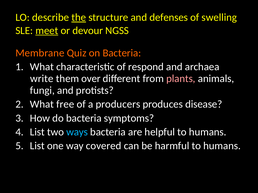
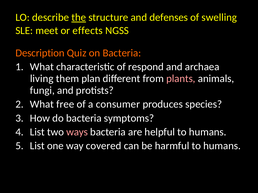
meet underline: present -> none (47, 31)
devour: devour -> effects (88, 31)
Membrane: Membrane -> Description (40, 53)
write: write -> living (42, 79)
over: over -> plan (91, 79)
producers: producers -> consumer (118, 105)
disease: disease -> species (204, 105)
ways colour: light blue -> pink (77, 132)
